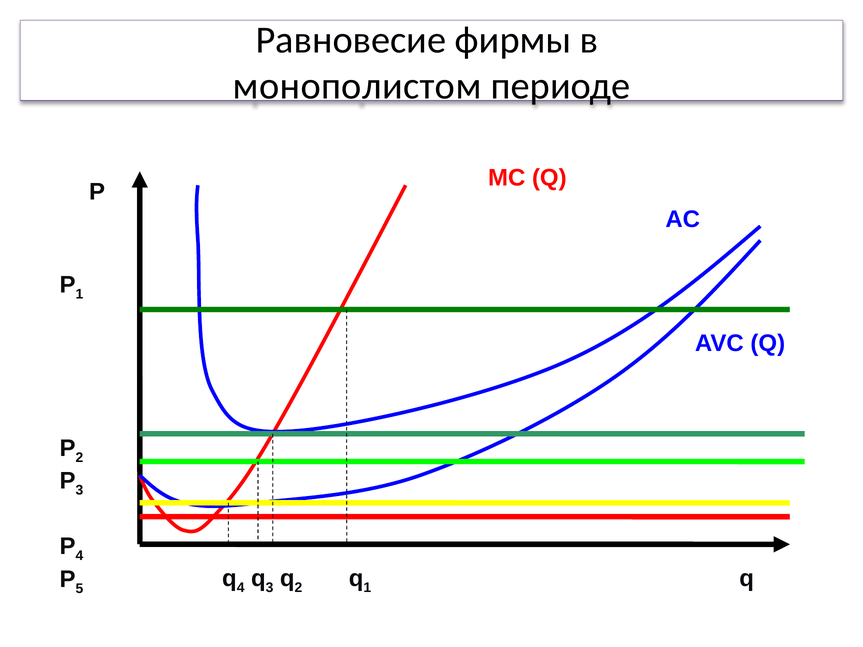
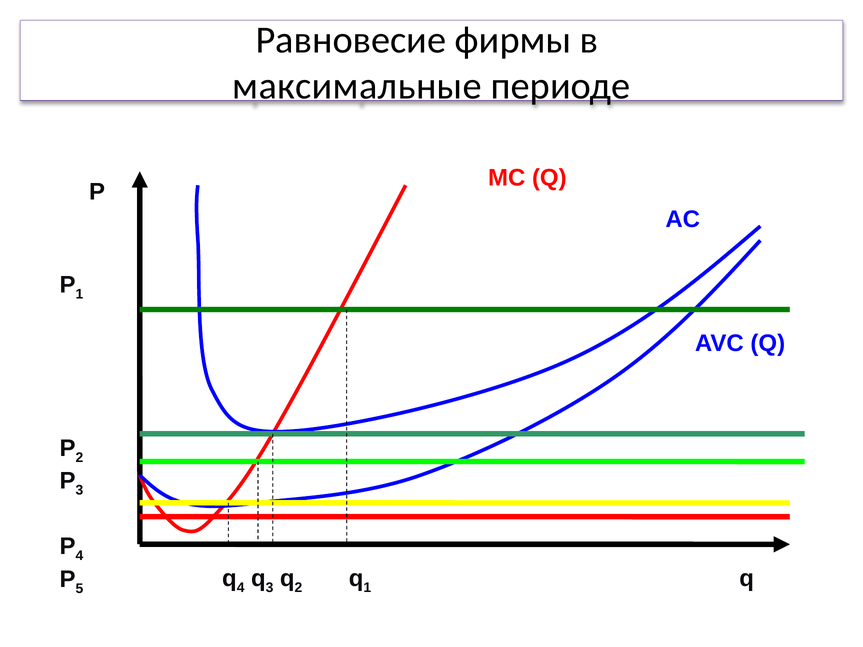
монополистом: монополистом -> максимальные (357, 86)
